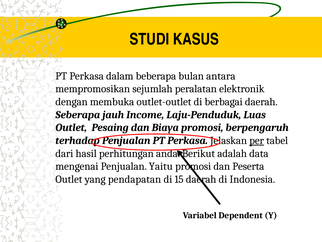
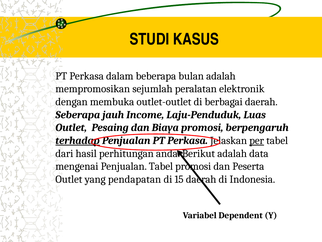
bulan antara: antara -> adalah (221, 76)
terhadap underline: none -> present (78, 140)
Penjualan Yaitu: Yaitu -> Tabel (161, 166)
